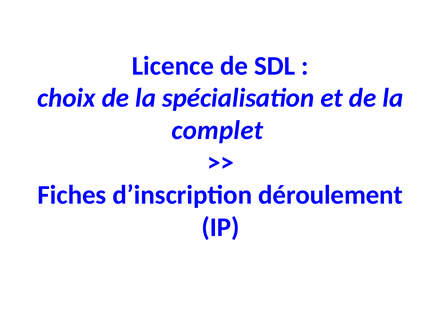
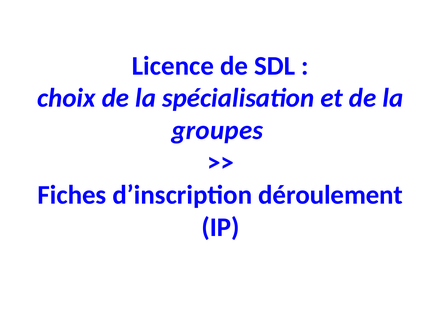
complet: complet -> groupes (217, 131)
